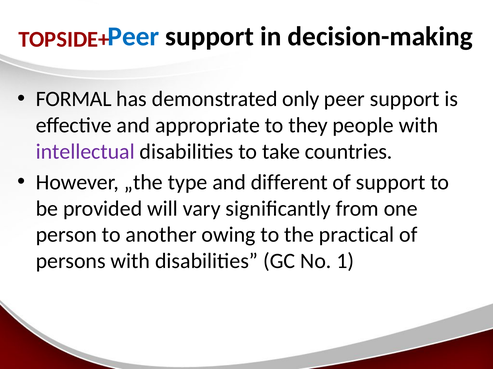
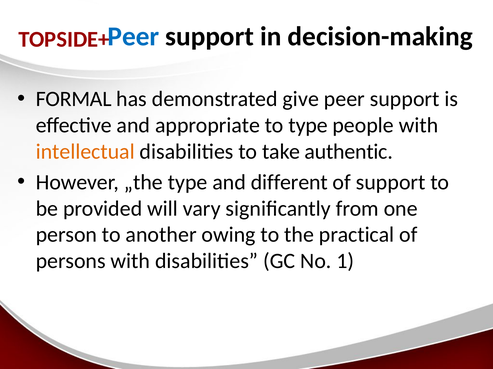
only: only -> give (301, 99)
to they: they -> type (308, 126)
intellectual colour: purple -> orange (85, 152)
countries: countries -> authentic (349, 152)
